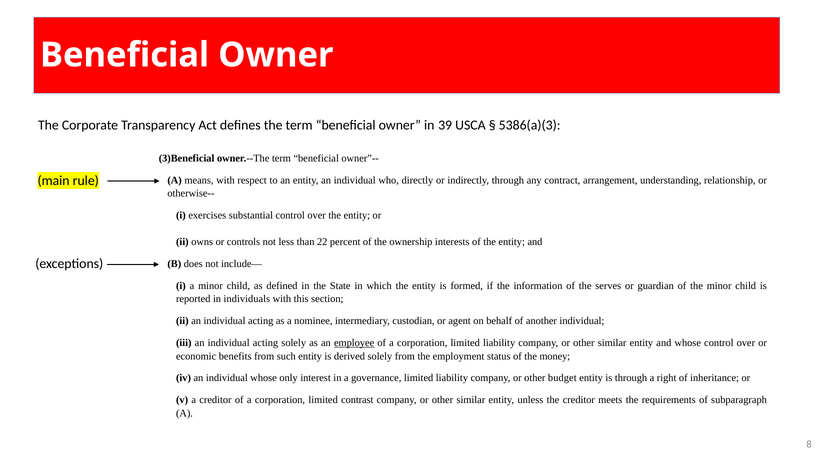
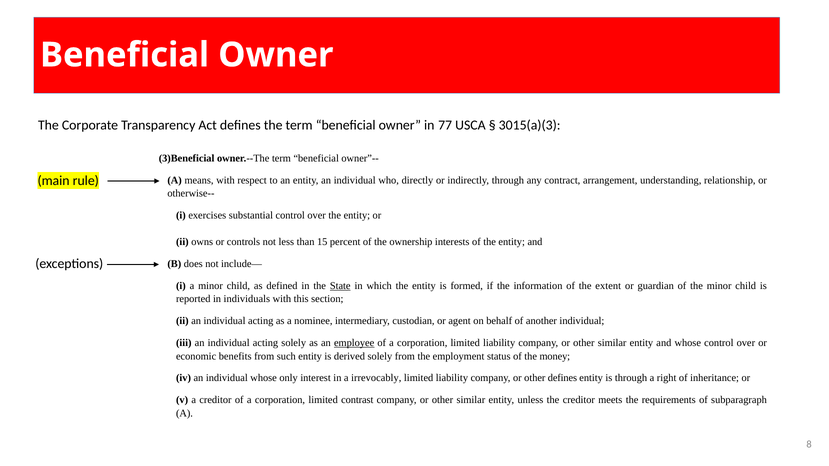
39: 39 -> 77 (445, 125)
5386(a)(3: 5386(a)(3 -> 3015(a)(3 (530, 125)
22: 22 -> 15 (322, 242)
State underline: none -> present (340, 286)
serves: serves -> extent (608, 286)
governance: governance -> irrevocably (376, 378)
other budget: budget -> defines (562, 378)
